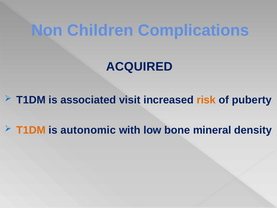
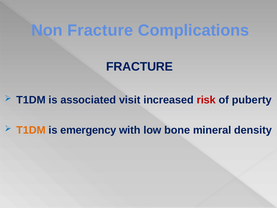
Non Children: Children -> Fracture (100, 30)
ACQUIRED: ACQUIRED -> FRACTURE (140, 67)
risk colour: orange -> red (206, 100)
autonomic: autonomic -> emergency (88, 130)
